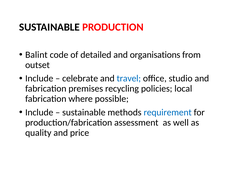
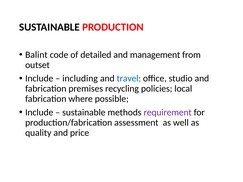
organisations: organisations -> management (155, 55)
celebrate: celebrate -> including (80, 79)
requirement colour: blue -> purple (168, 113)
